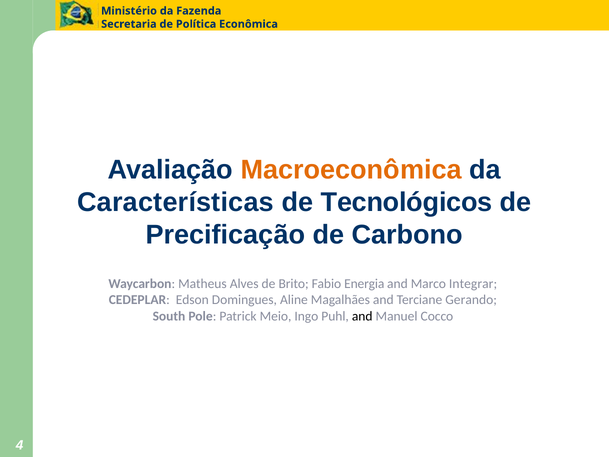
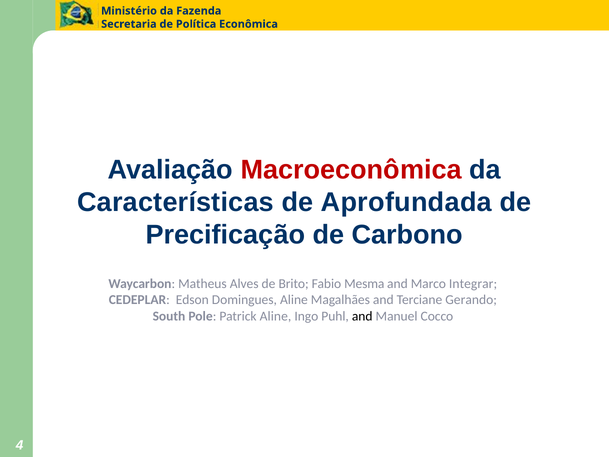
Macroeconômica colour: orange -> red (351, 170)
Tecnológicos: Tecnológicos -> Aprofundada (406, 202)
Energia: Energia -> Mesma (364, 283)
Patrick Meio: Meio -> Aline (275, 316)
